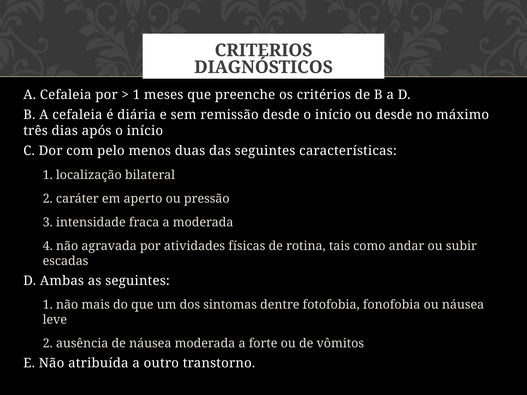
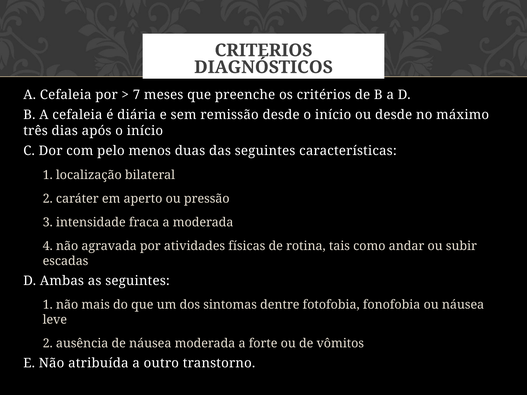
1: 1 -> 7 (136, 95)
